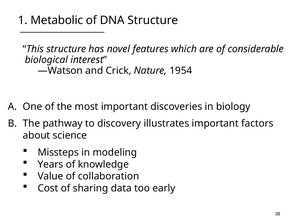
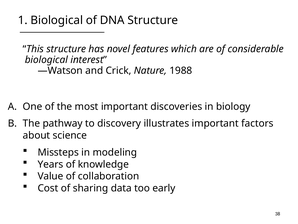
1 Metabolic: Metabolic -> Biological (57, 20)
1954: 1954 -> 1988 (181, 70)
